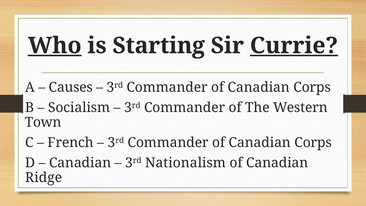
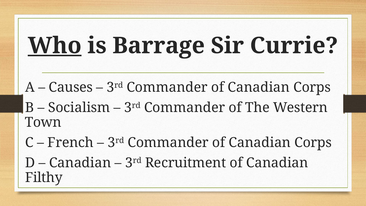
Starting: Starting -> Barrage (159, 46)
Currie underline: present -> none (294, 46)
Nationalism: Nationalism -> Recruitment (186, 163)
Ridge: Ridge -> Filthy (44, 178)
